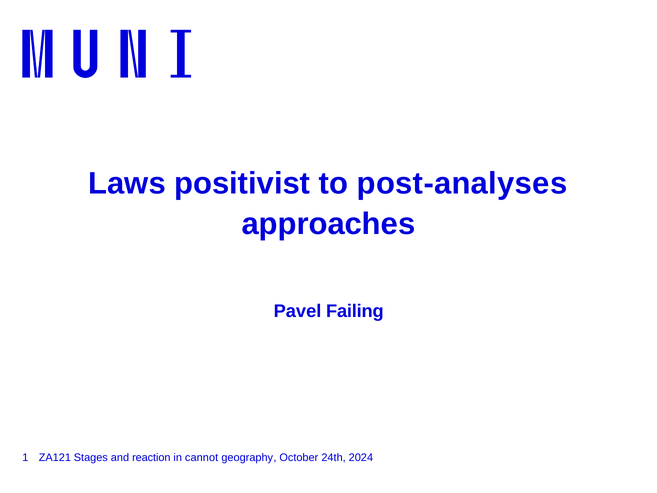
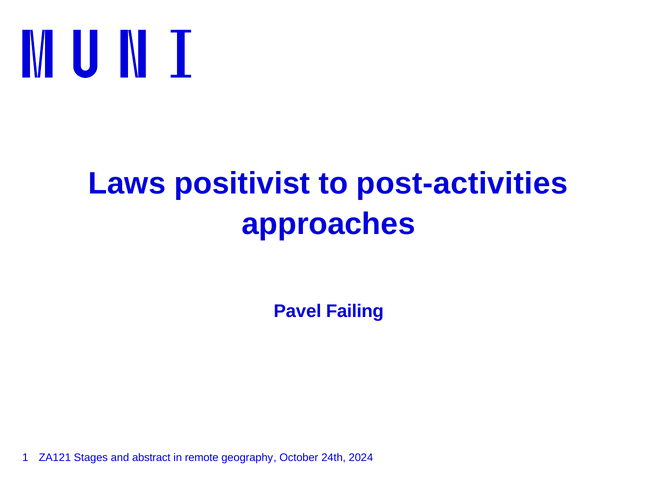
post-analyses: post-analyses -> post-activities (462, 184)
reaction: reaction -> abstract (151, 457)
cannot: cannot -> remote (202, 457)
